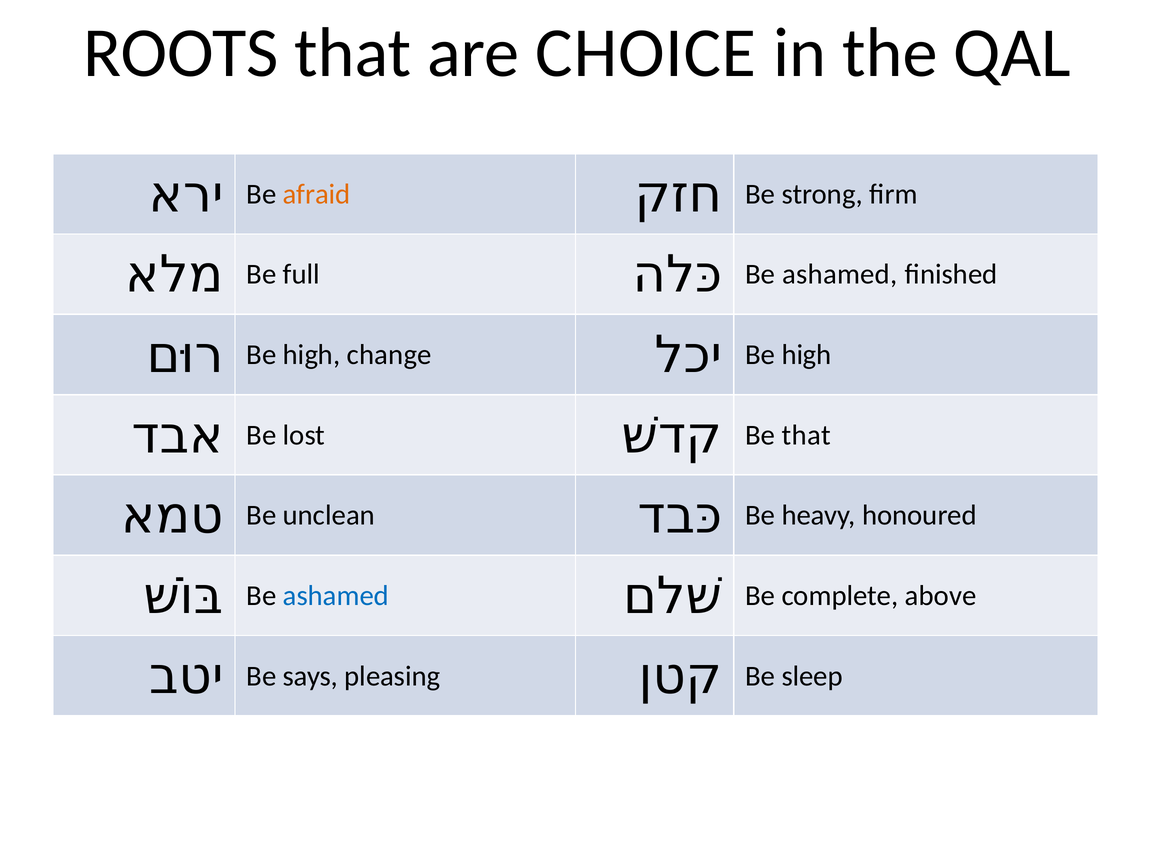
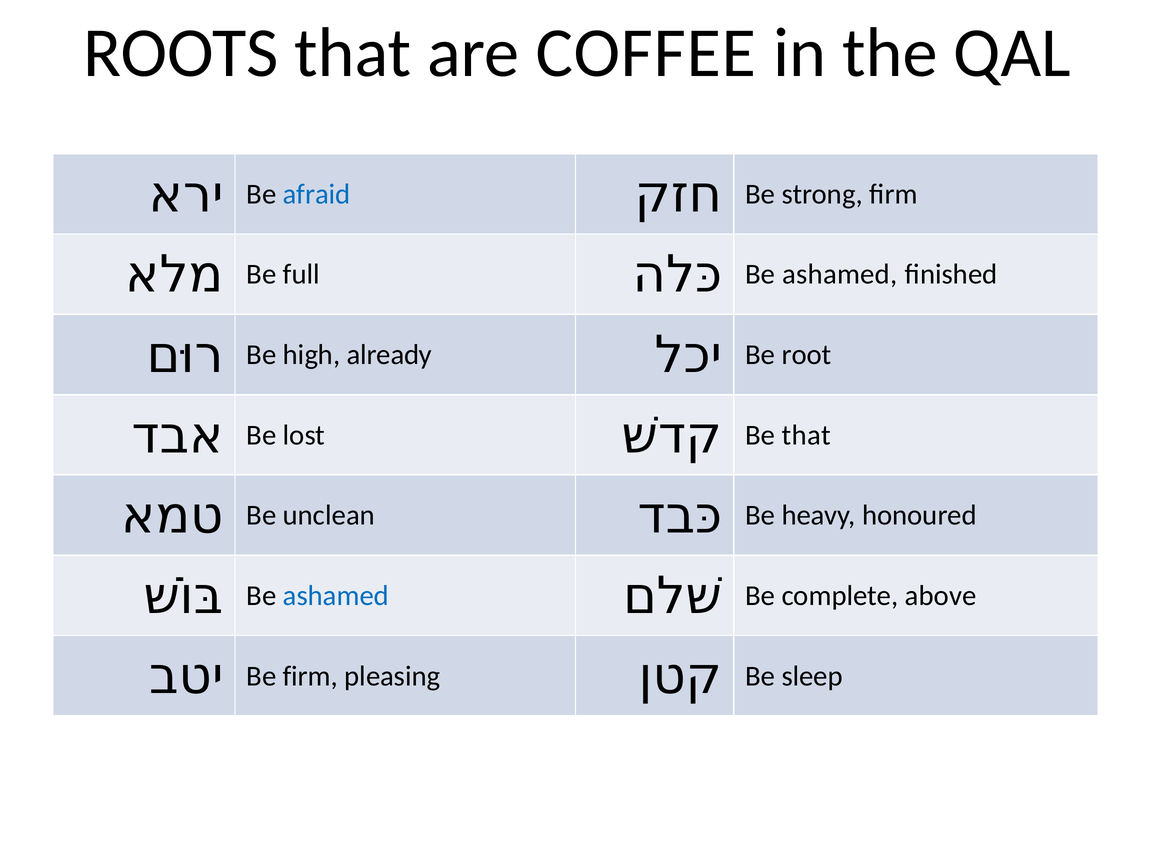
CHOICE: CHOICE -> COFFEE (646, 53)
afraid colour: orange -> blue (317, 194)
change: change -> already (389, 354)
high: high -> root (806, 354)
Be says: says -> firm (310, 675)
